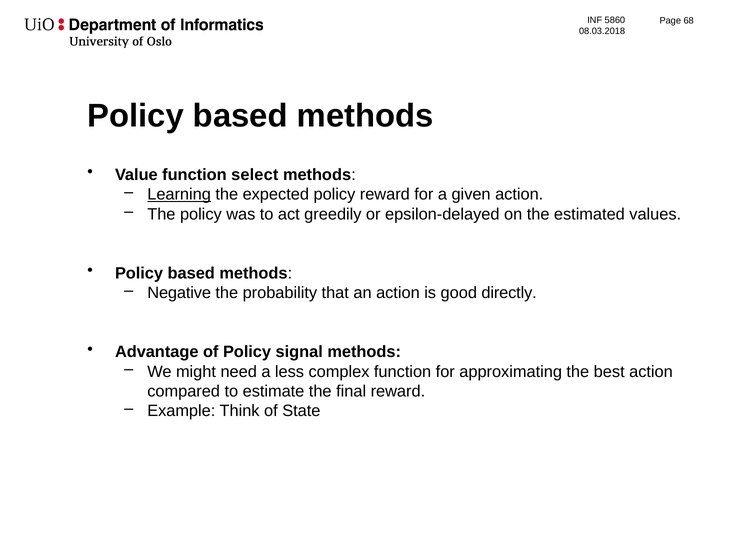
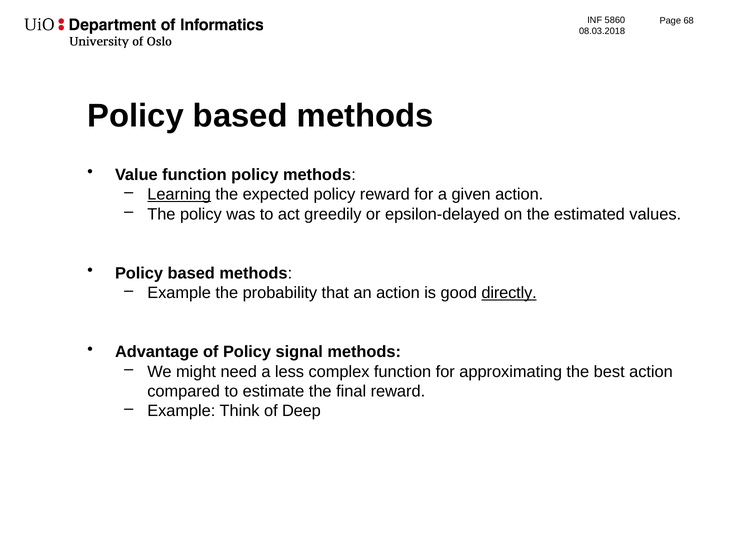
function select: select -> policy (255, 175)
Negative: Negative -> Example (179, 293)
directly underline: none -> present (509, 293)
State: State -> Deep (301, 411)
